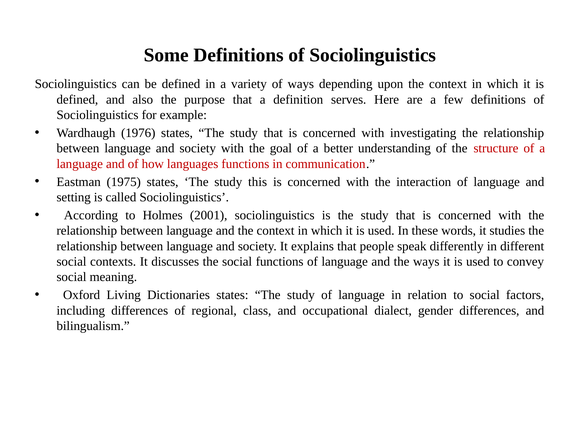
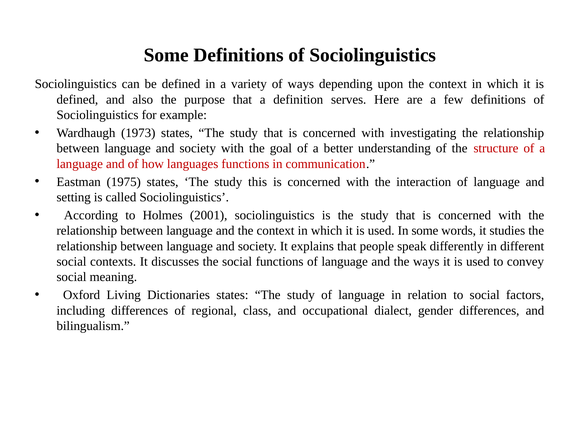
1976: 1976 -> 1973 (138, 133)
In these: these -> some (425, 231)
